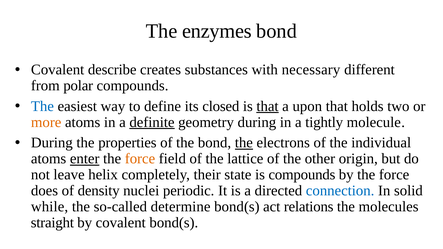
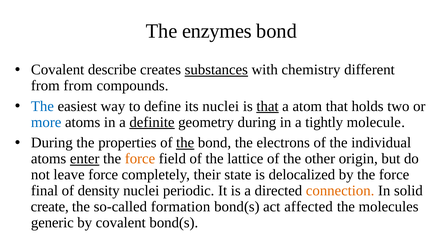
substances underline: none -> present (216, 70)
necessary: necessary -> chemistry (311, 70)
from polar: polar -> from (78, 86)
its closed: closed -> nuclei (221, 106)
upon: upon -> atom (307, 106)
more colour: orange -> blue (46, 122)
the underline: none -> present (185, 143)
the underline: present -> none (244, 143)
leave helix: helix -> force (103, 175)
is compounds: compounds -> delocalized (302, 175)
does: does -> final (45, 191)
connection colour: blue -> orange (340, 191)
while: while -> create (50, 207)
determine: determine -> formation (181, 207)
relations: relations -> affected (309, 207)
straight: straight -> generic (52, 223)
